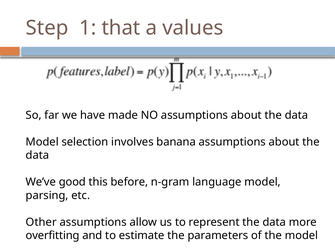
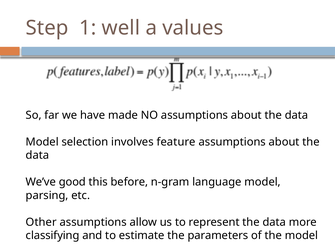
that: that -> well (121, 28)
banana: banana -> feature (176, 142)
overfitting: overfitting -> classifying (53, 236)
